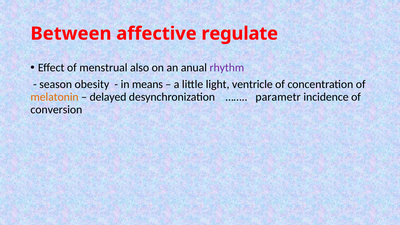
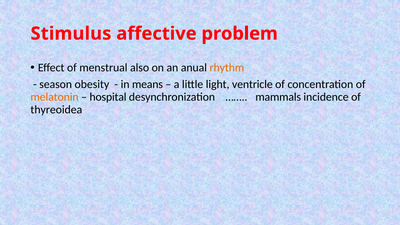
Between: Between -> Stimulus (71, 34)
regulate: regulate -> problem (240, 34)
rhythm colour: purple -> orange (227, 68)
delayed: delayed -> hospital (108, 97)
parametr: parametr -> mammals (278, 97)
conversion: conversion -> thyreoidea (56, 110)
